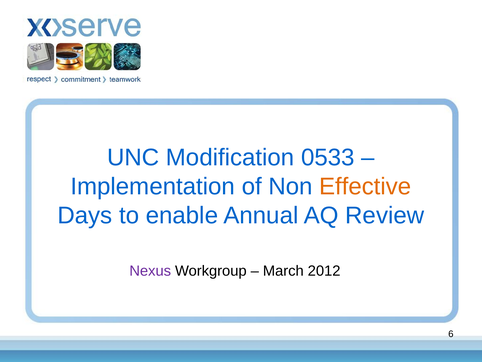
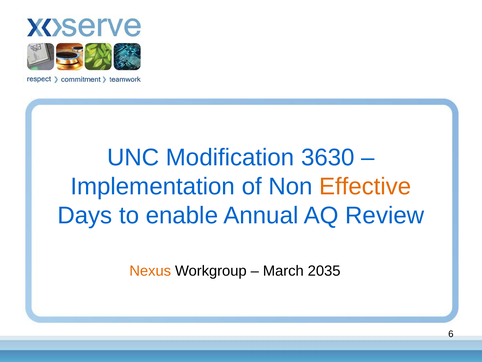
0533: 0533 -> 3630 (328, 157)
Nexus colour: purple -> orange (150, 271)
2012: 2012 -> 2035 (324, 271)
